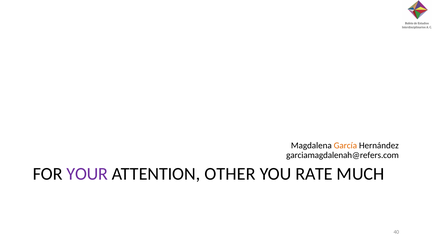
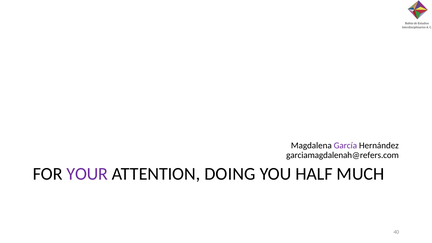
García colour: orange -> purple (345, 145)
OTHER: OTHER -> DOING (230, 174)
RATE: RATE -> HALF (314, 174)
